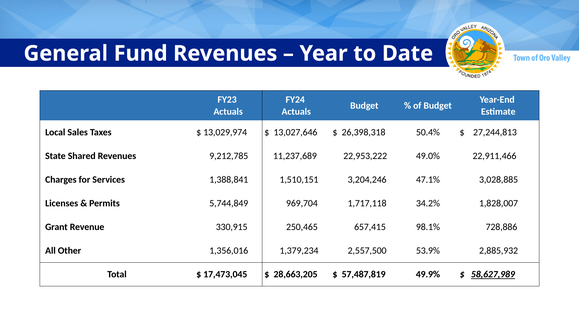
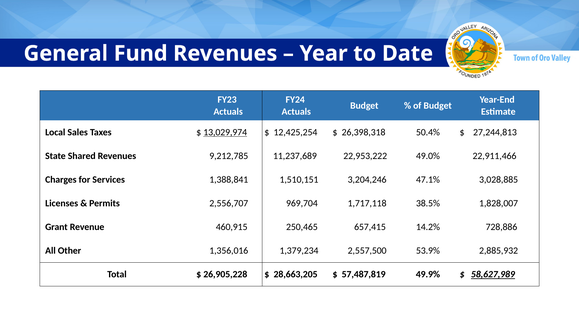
13,029,974 underline: none -> present (225, 132)
13,027,646: 13,027,646 -> 12,425,254 (295, 132)
5,744,849: 5,744,849 -> 2,556,707 (229, 203)
34.2%: 34.2% -> 38.5% (428, 203)
330,915: 330,915 -> 460,915 (232, 227)
98.1%: 98.1% -> 14.2% (428, 227)
17,473,045: 17,473,045 -> 26,905,228 (225, 274)
